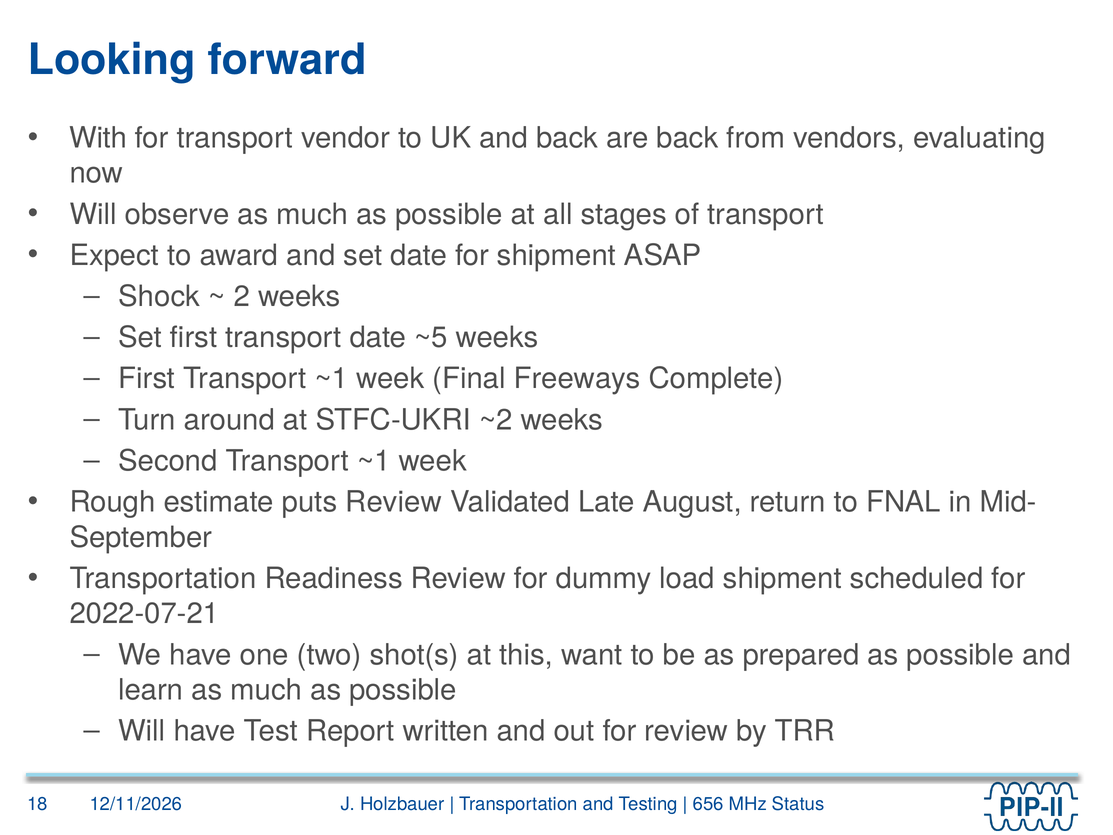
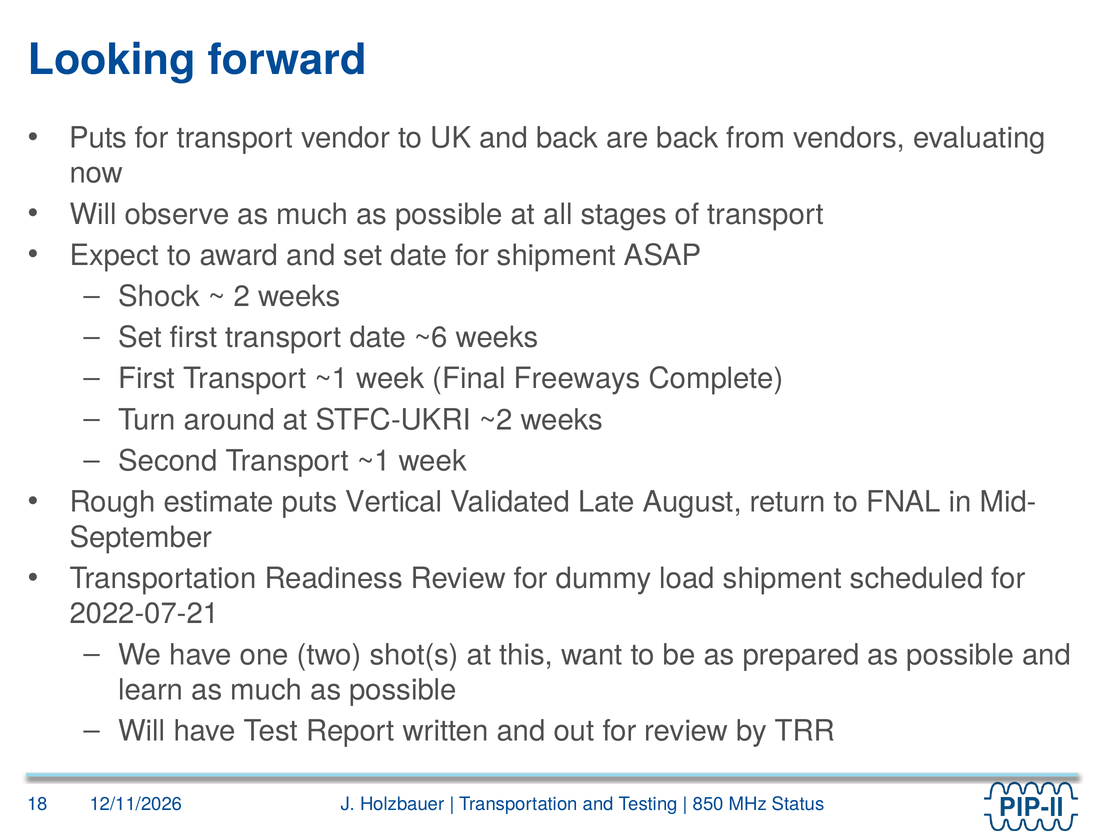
With: With -> Puts (98, 138)
~5: ~5 -> ~6 (431, 338)
puts Review: Review -> Vertical (394, 502)
656: 656 -> 850 (708, 804)
